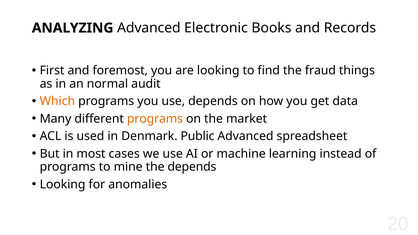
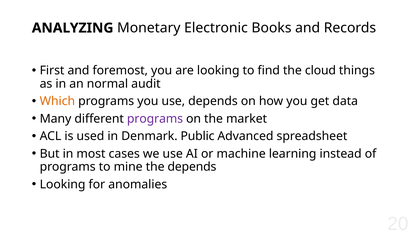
ANALYZING Advanced: Advanced -> Monetary (149, 28)
fraud: fraud -> cloud (320, 71)
programs colour: orange -> purple (155, 119)
